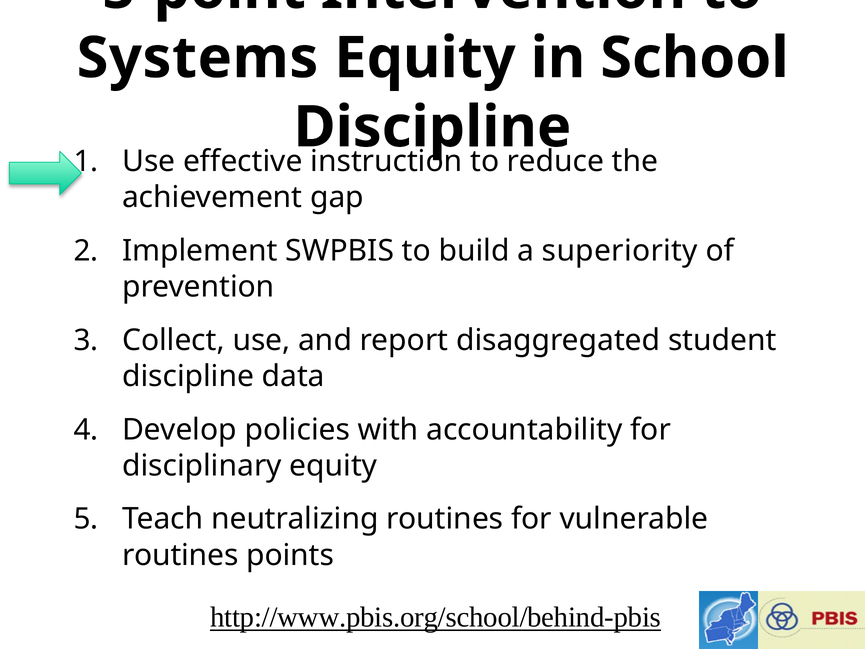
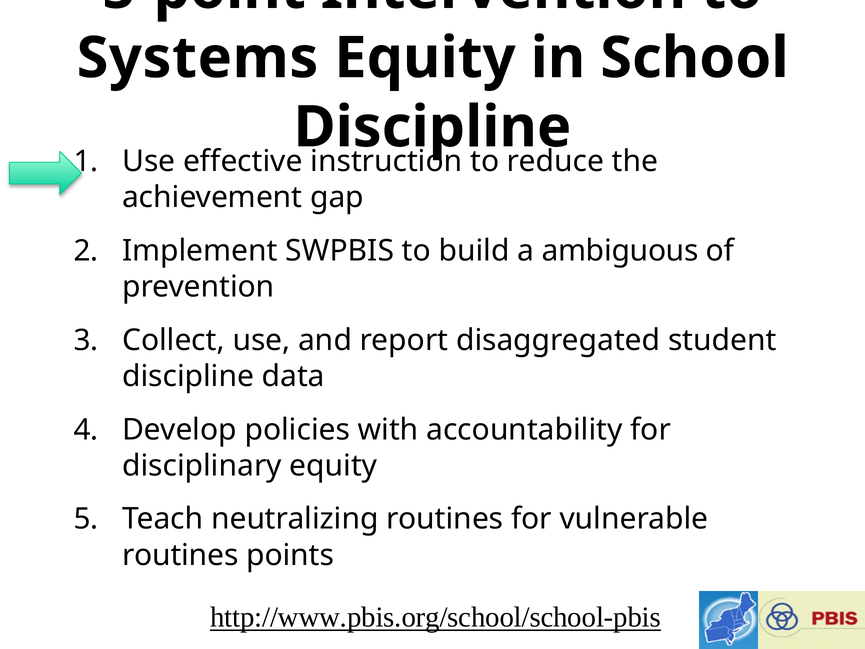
superiority: superiority -> ambiguous (620, 251)
http://www.pbis.org/school/behind-pbis: http://www.pbis.org/school/behind-pbis -> http://www.pbis.org/school/school-pbis (436, 617)
